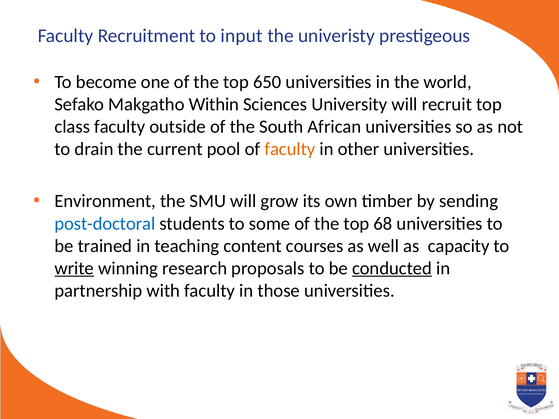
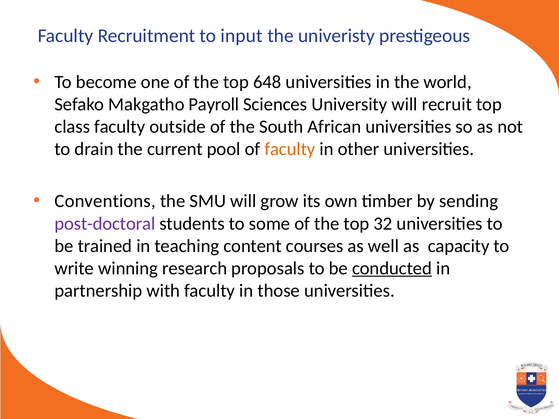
650: 650 -> 648 (267, 82)
Within: Within -> Payroll (214, 104)
Environment: Environment -> Conventions (105, 201)
post-doctoral colour: blue -> purple (105, 224)
68: 68 -> 32 (383, 224)
write underline: present -> none (74, 268)
